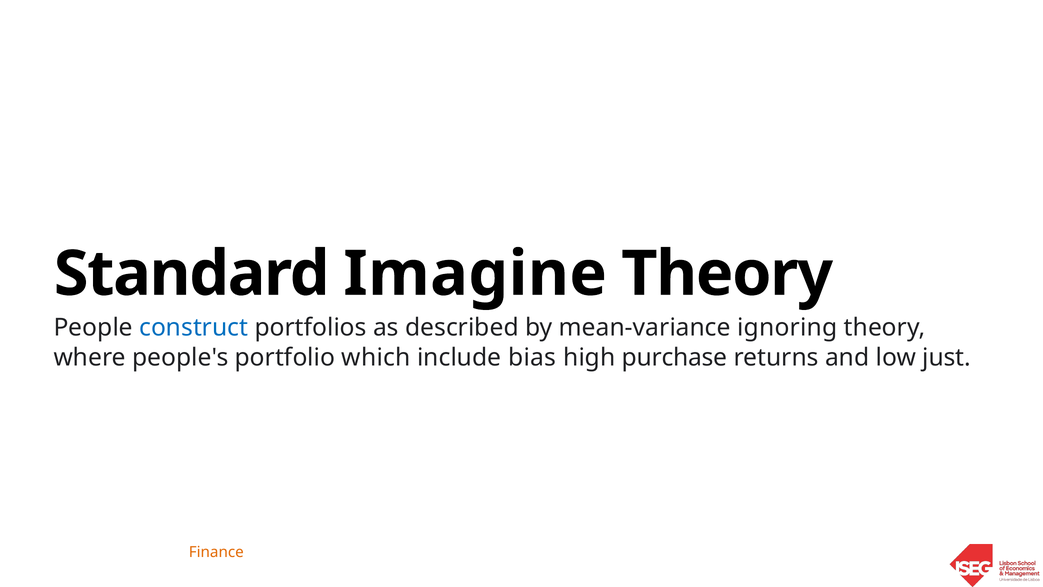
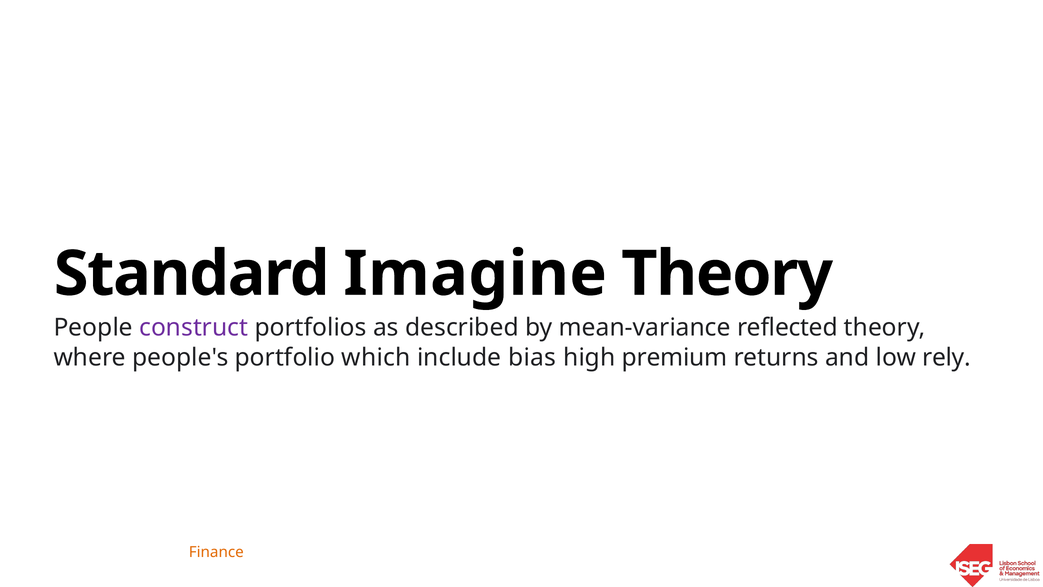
construct colour: blue -> purple (194, 328)
ignoring: ignoring -> reflected (787, 328)
purchase: purchase -> premium (675, 357)
just: just -> rely (947, 357)
